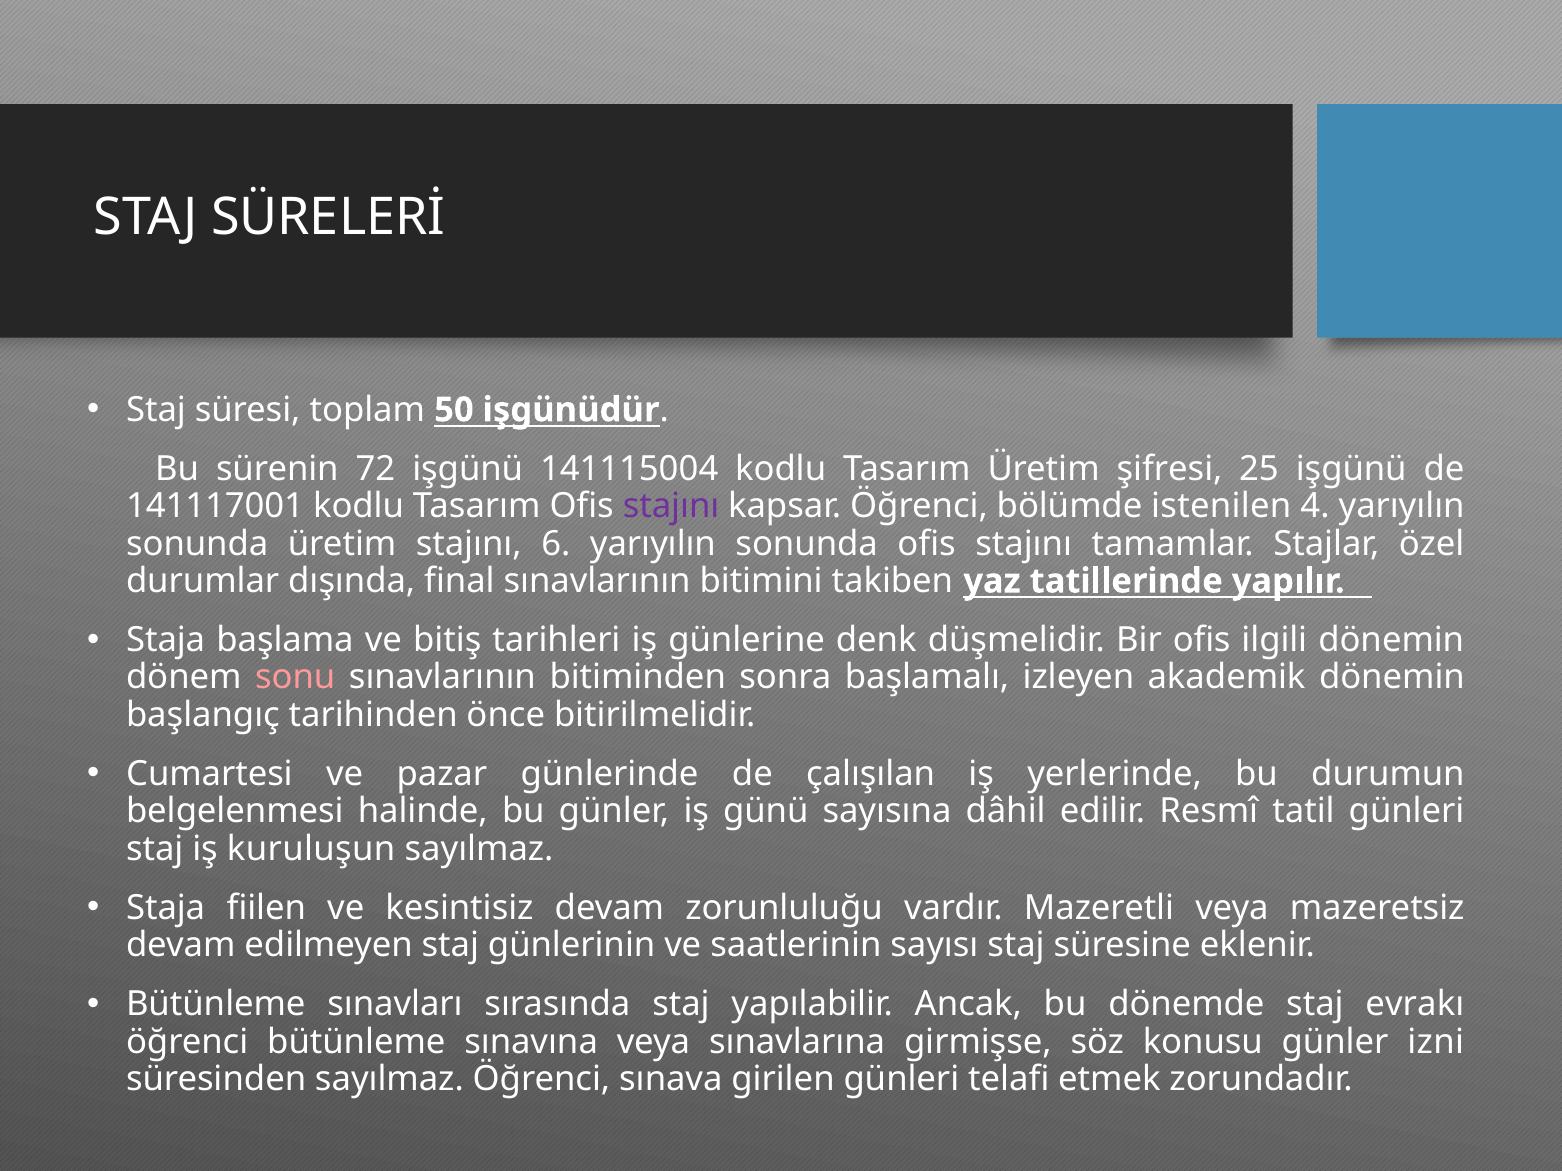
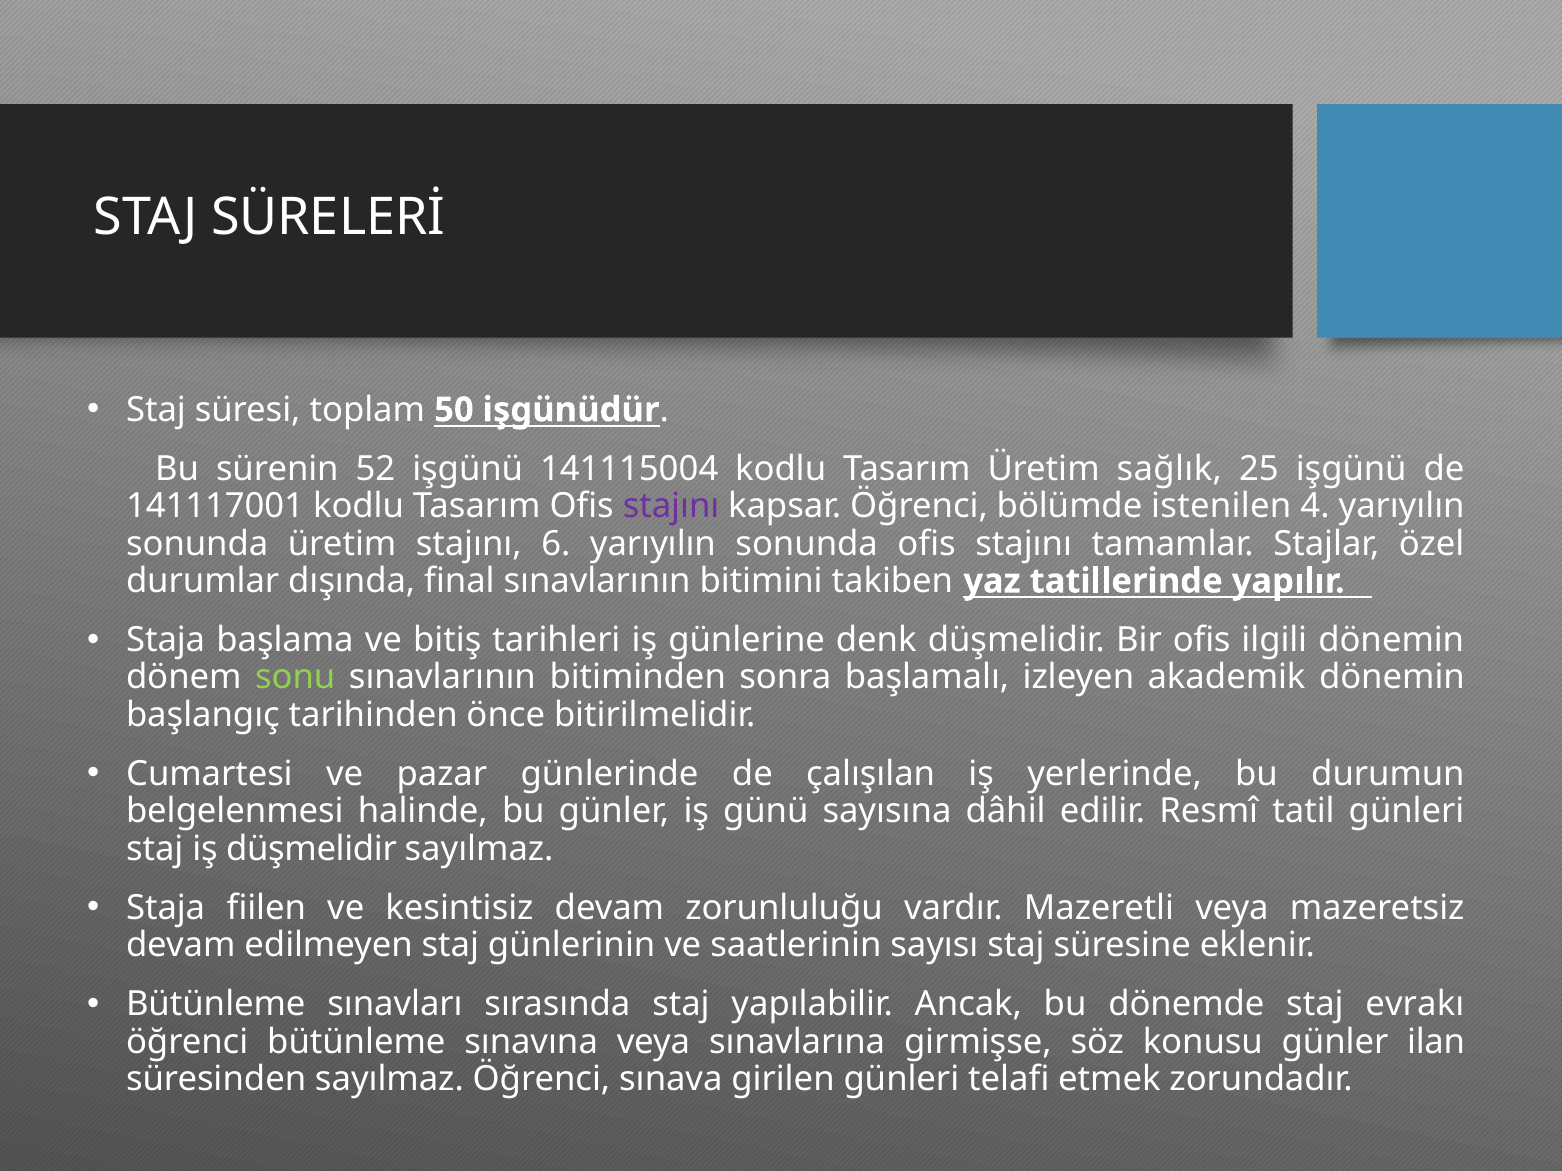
72: 72 -> 52 (375, 469)
şifresi: şifresi -> sağlık (1169, 469)
sonu colour: pink -> light green (295, 678)
iş kuruluşun: kuruluşun -> düşmelidir (311, 849)
izni: izni -> ilan (1436, 1042)
